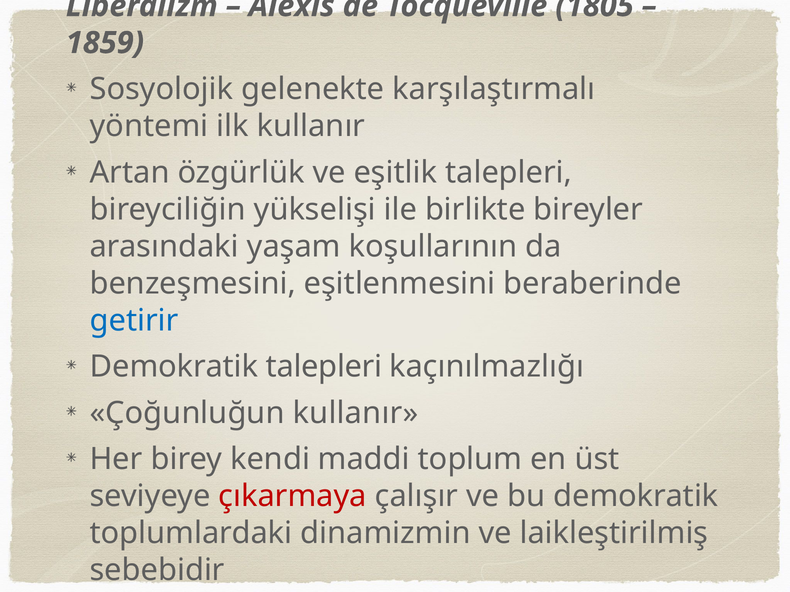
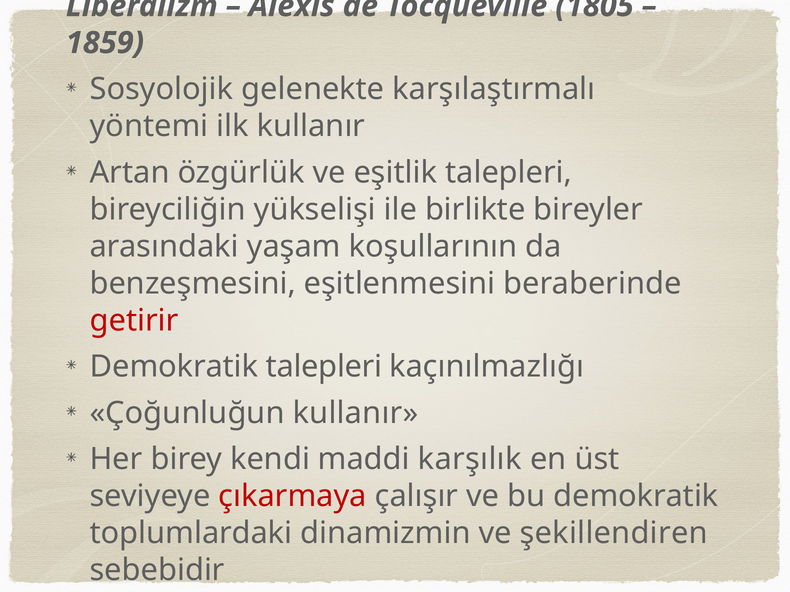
getirir colour: blue -> red (134, 321)
toplum: toplum -> karşılık (470, 459)
laikleştirilmiş: laikleştirilmiş -> şekillendiren (614, 534)
